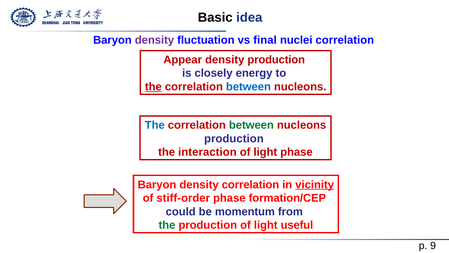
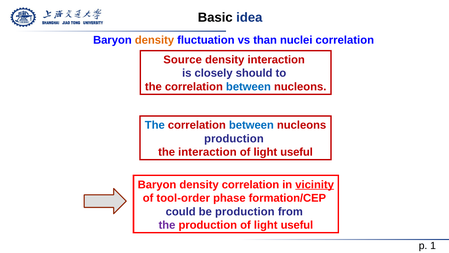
density colour: purple -> orange (154, 40)
final: final -> than (265, 40)
Appear: Appear -> Source (183, 60)
density production: production -> interaction (276, 60)
energy: energy -> should (254, 73)
the underline: present -> none (153, 87)
between colour: green -> blue (251, 125)
phase: phase -> useful (297, 152)
stiff-order: stiff-order -> tool-order (183, 198)
be momentum: momentum -> production (245, 211)
the colour: green -> purple (167, 225)
9: 9 -> 1 (433, 245)
